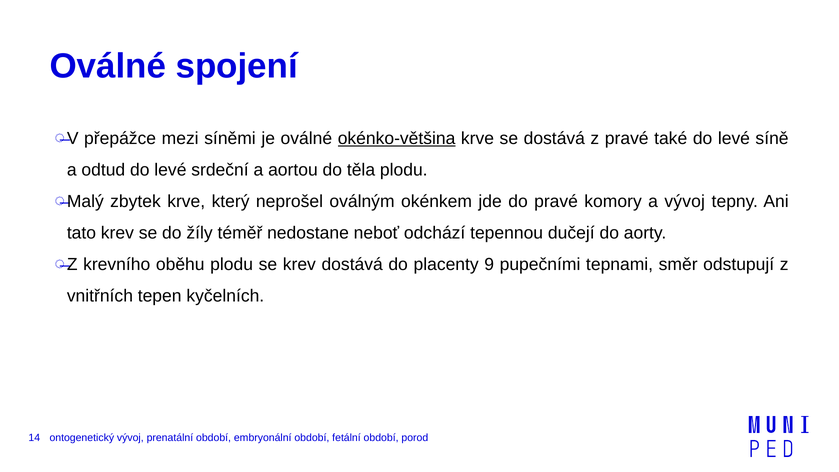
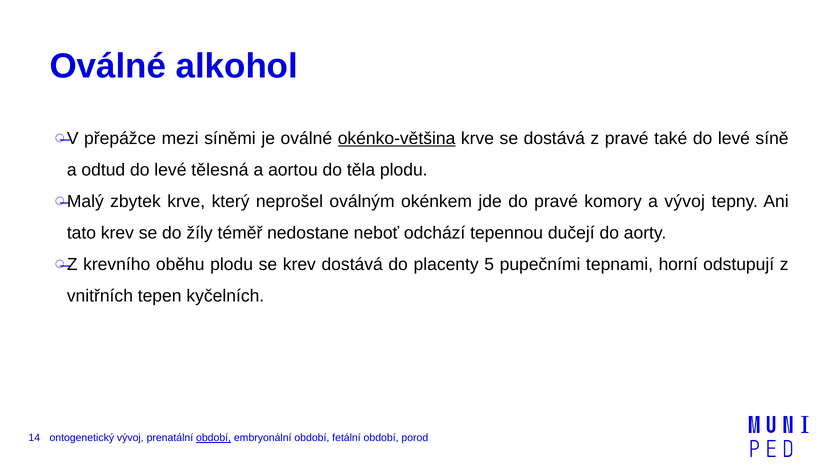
spojení: spojení -> alkohol (237, 66)
srdeční: srdeční -> tělesná (220, 170)
9: 9 -> 5 (489, 264)
směr: směr -> horní (678, 264)
období underline: none -> present (214, 438)
